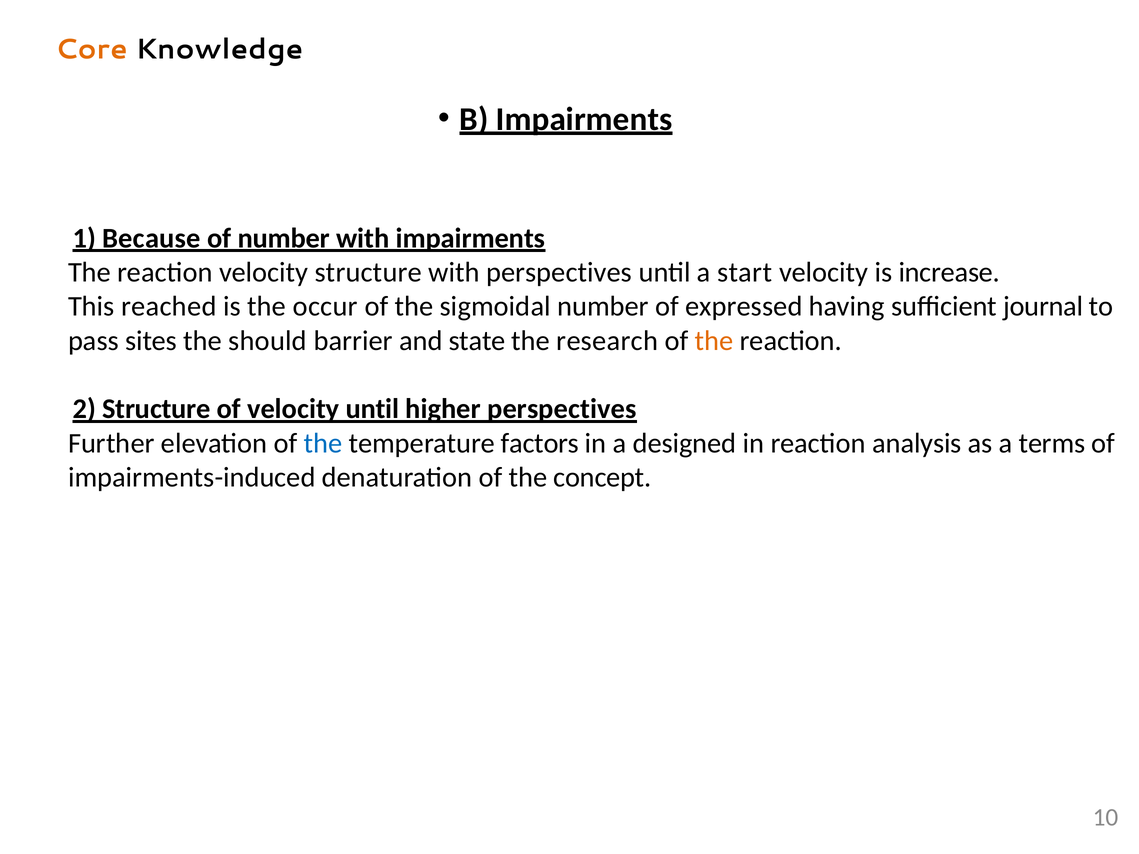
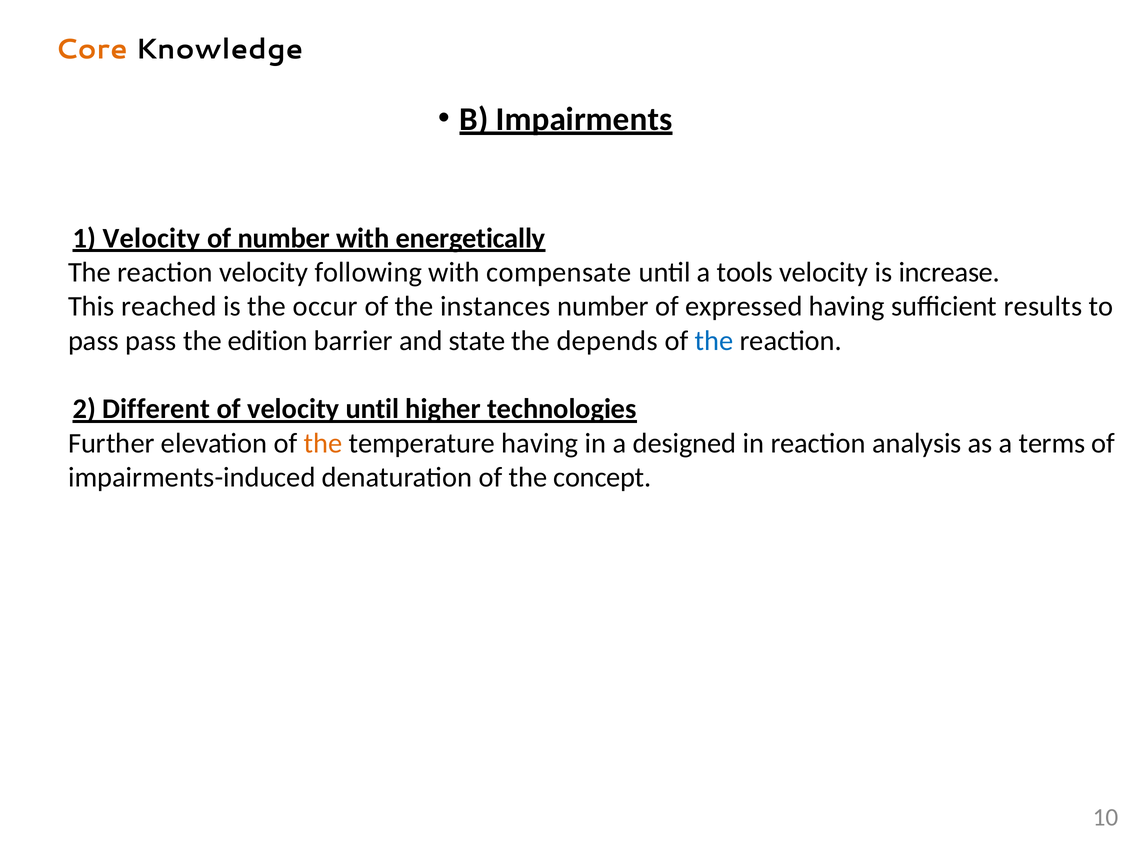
1 Because: Because -> Velocity (151, 238)
with impairments: impairments -> energetically (471, 238)
velocity structure: structure -> following (368, 272)
with perspectives: perspectives -> compensate (559, 272)
start: start -> tools (745, 272)
sigmoidal: sigmoidal -> instances (495, 307)
journal: journal -> results (1043, 307)
pass sites: sites -> pass (151, 341)
should: should -> edition (268, 341)
research: research -> depends (607, 341)
the colour: orange -> blue (714, 341)
2 Structure: Structure -> Different (156, 409)
higher perspectives: perspectives -> technologies (562, 409)
the colour: blue -> orange (323, 443)
temperature factors: factors -> having (540, 443)
